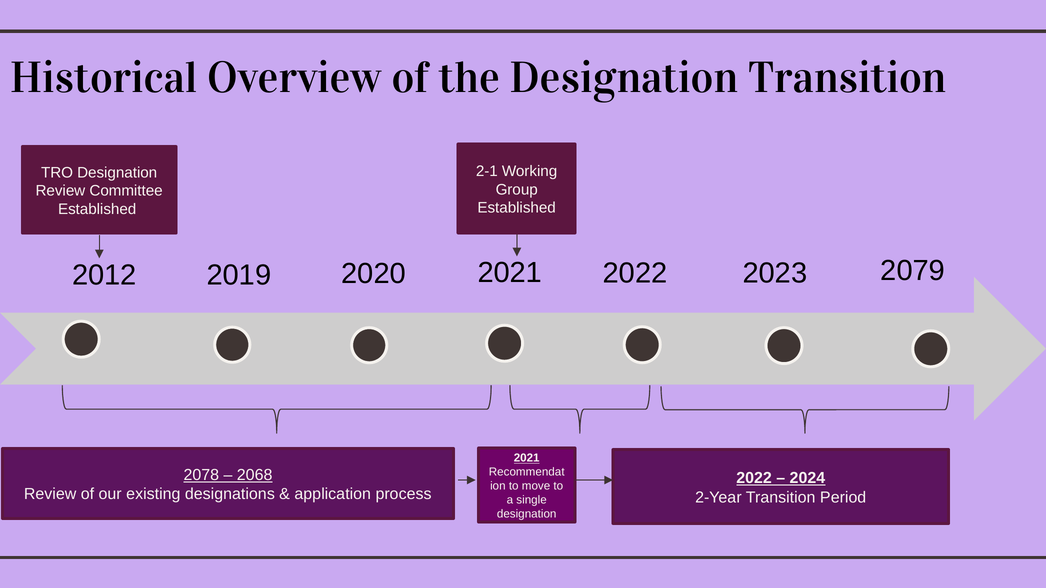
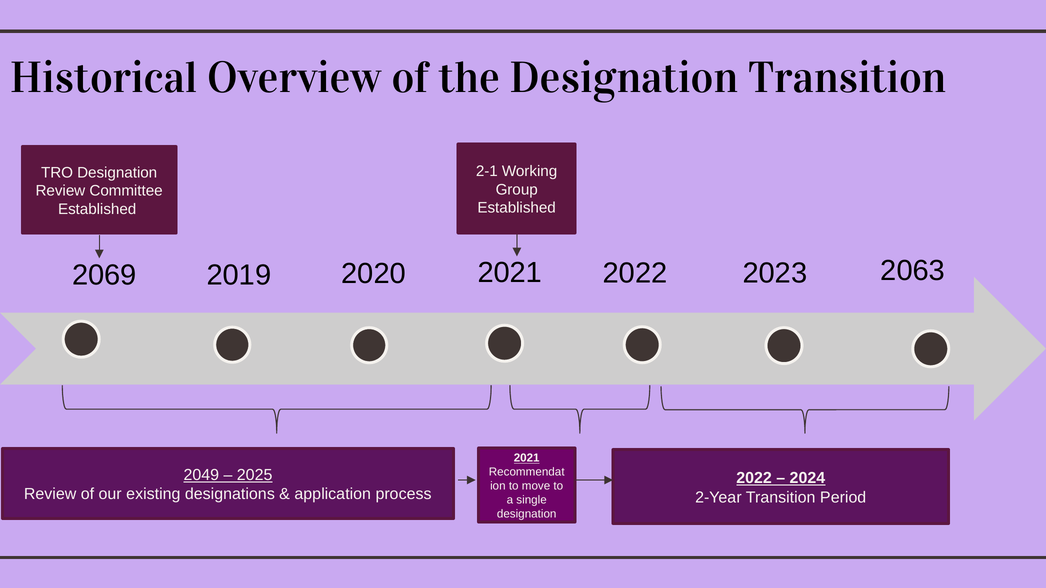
2079: 2079 -> 2063 (913, 271)
2012: 2012 -> 2069 (104, 275)
2078: 2078 -> 2049 (201, 475)
2068: 2068 -> 2025 (255, 475)
